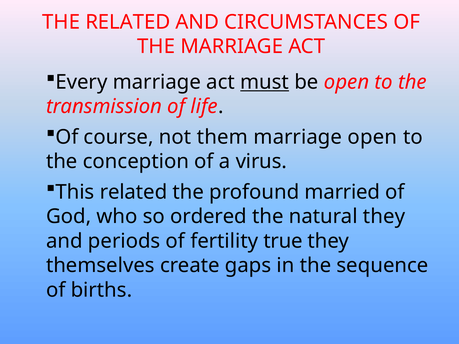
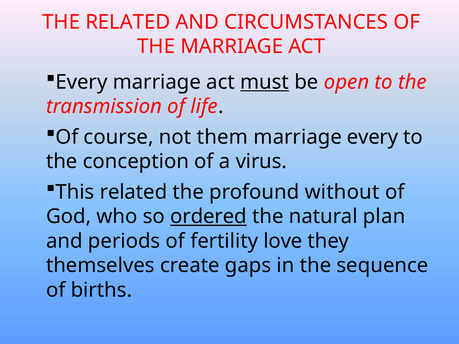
marriage open: open -> every (373, 137)
married: married -> without (342, 192)
ordered underline: none -> present (209, 217)
natural they: they -> plan (384, 217)
true: true -> love (283, 241)
